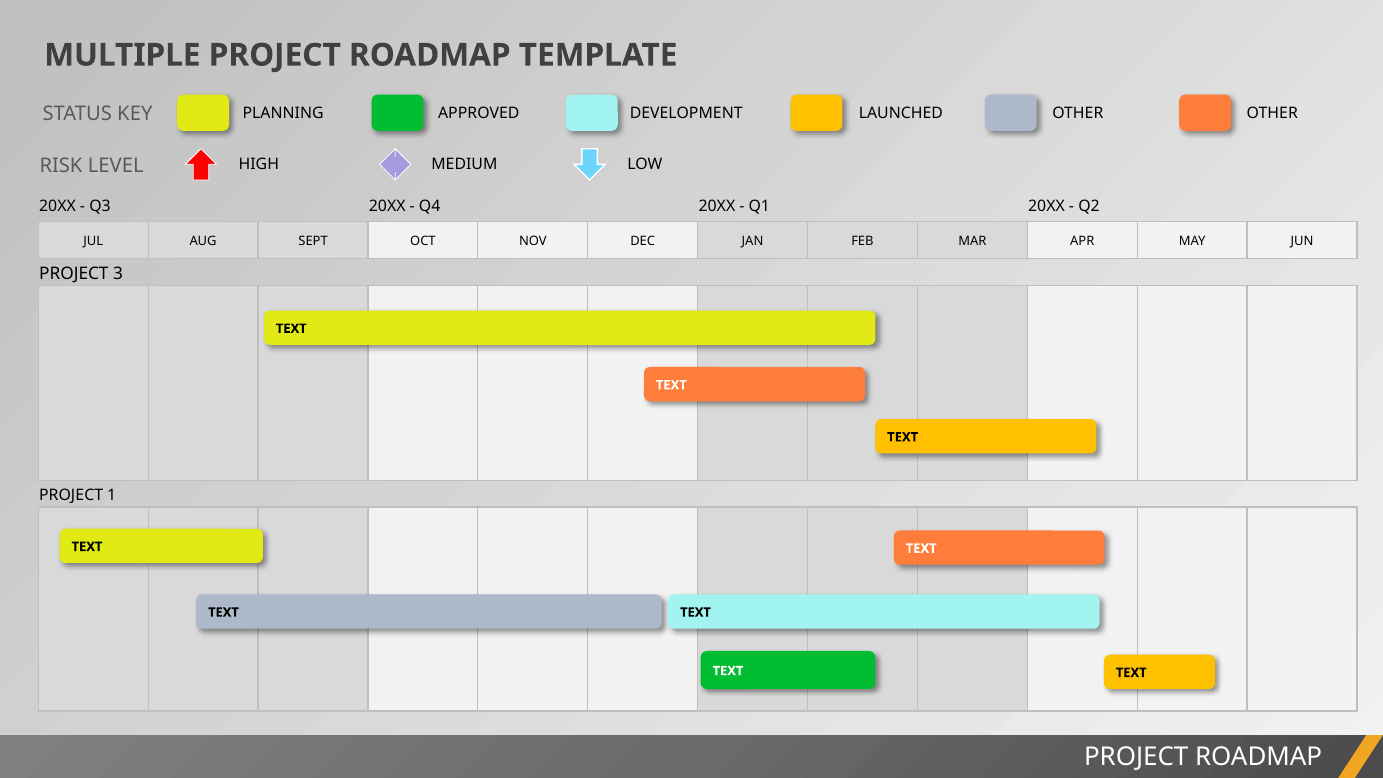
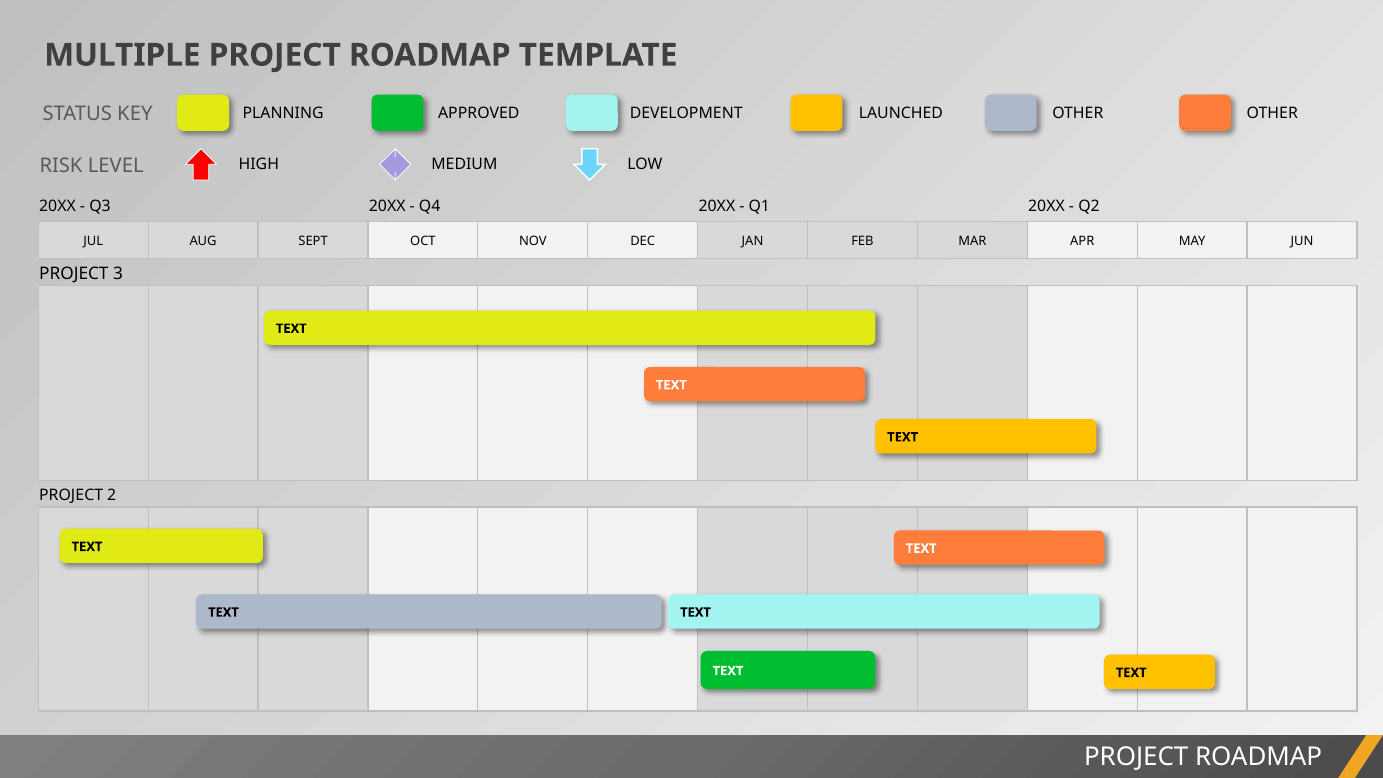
1: 1 -> 2 (112, 495)
